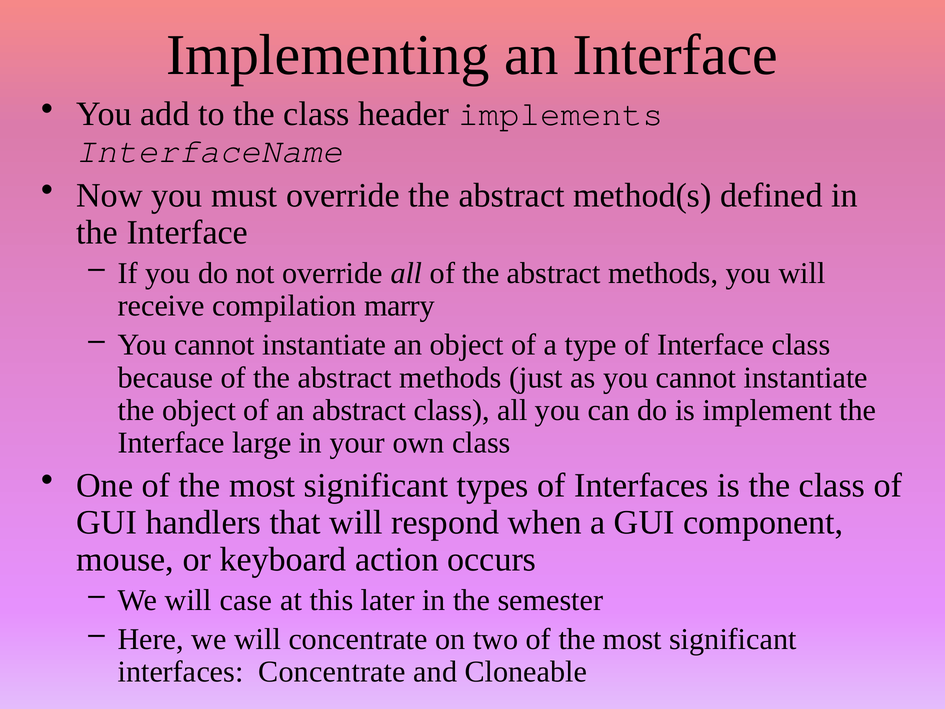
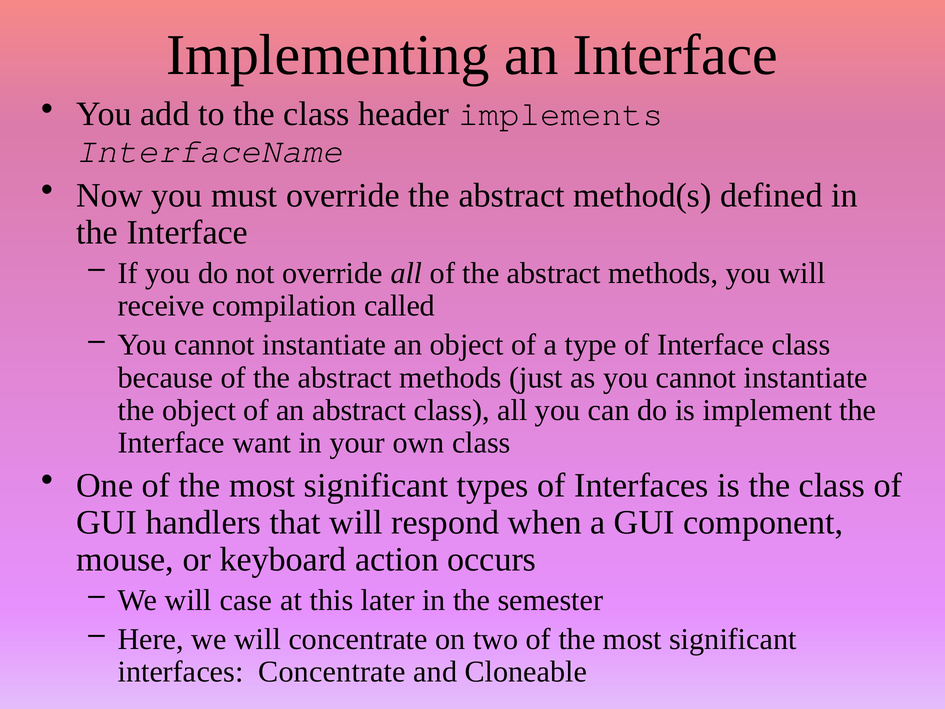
marry: marry -> called (399, 306)
large: large -> want (262, 443)
